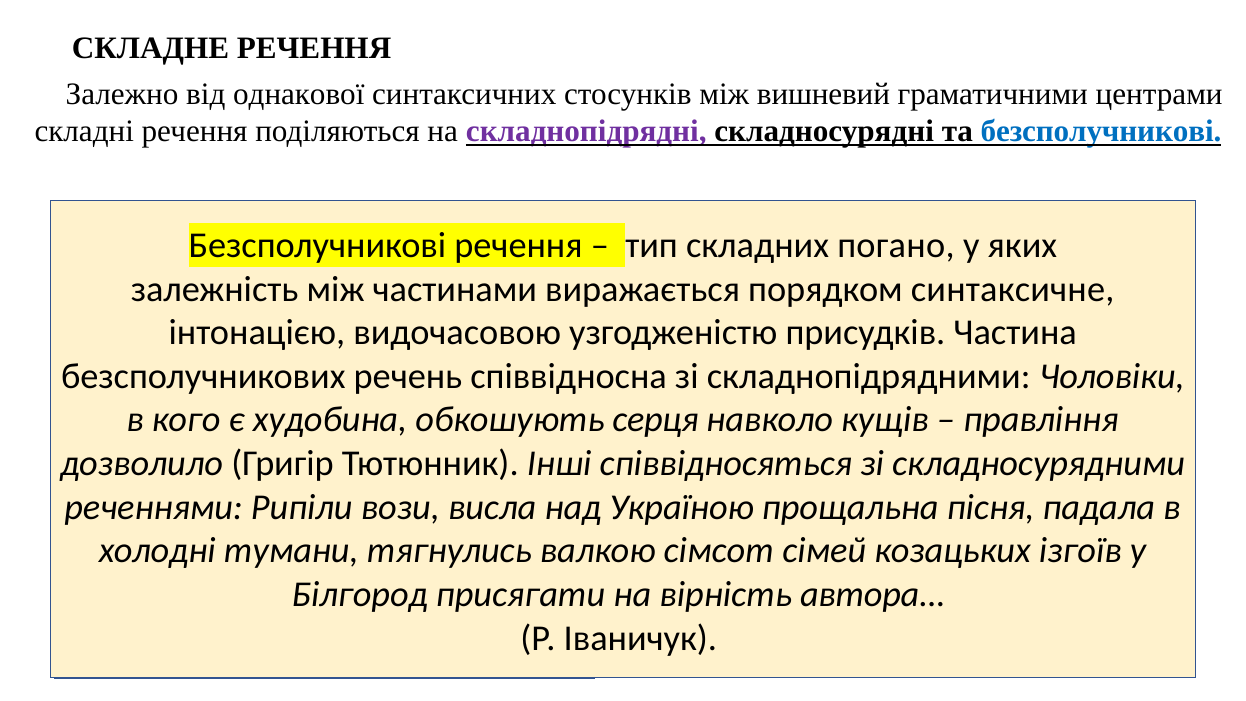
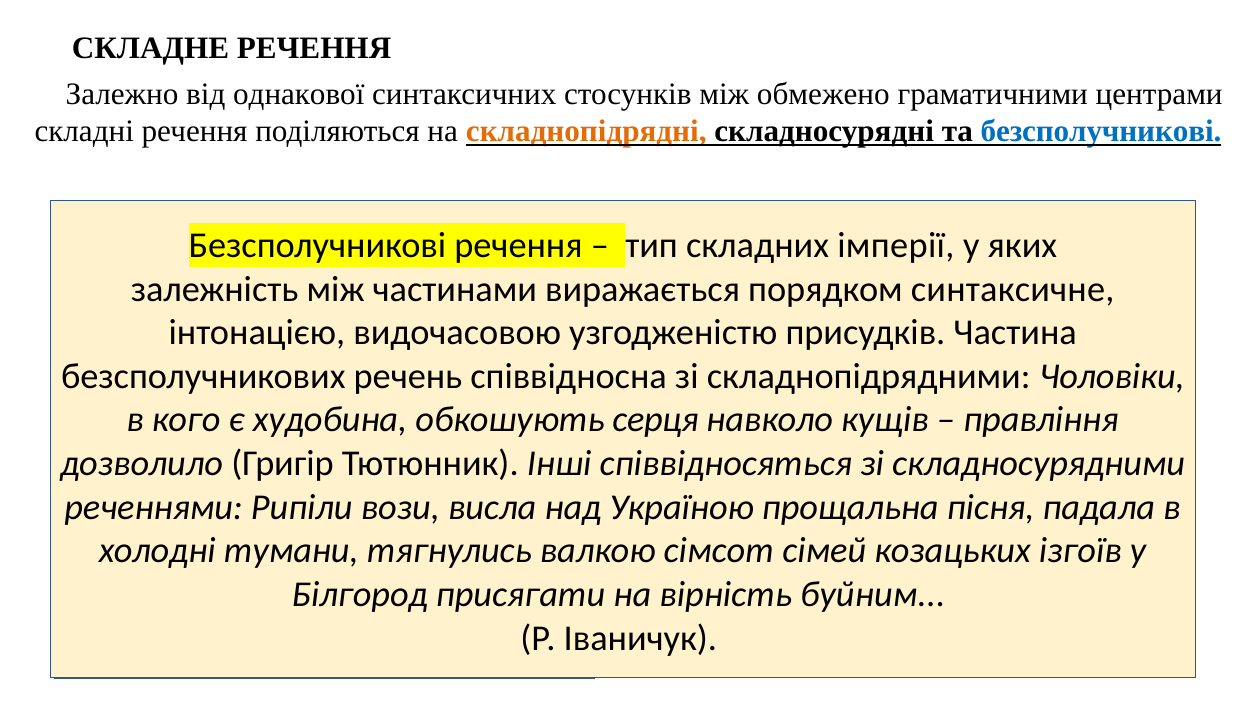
між вишневий: вишневий -> обмежено (823, 94)
складнопідрядні colour: purple -> orange (586, 131)
погано: погано -> імперії (896, 245)
вірність автора: автора -> буйним (873, 594)
